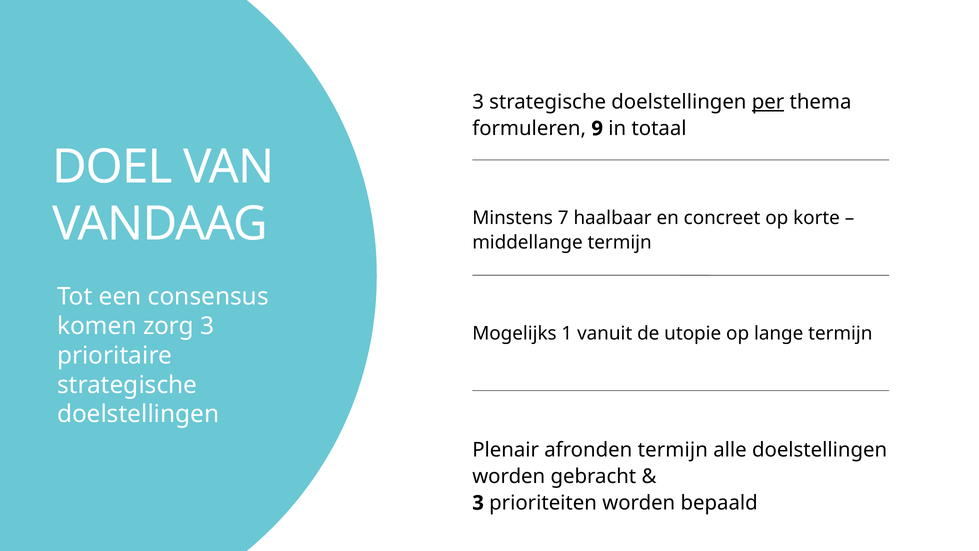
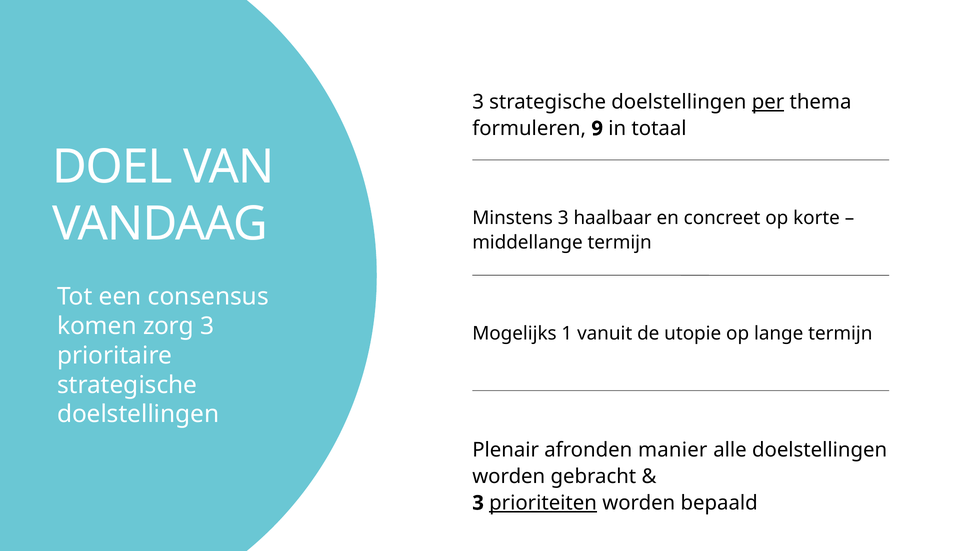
Minstens 7: 7 -> 3 (563, 218)
afronden termijn: termijn -> manier (673, 450)
prioriteiten underline: none -> present (543, 503)
